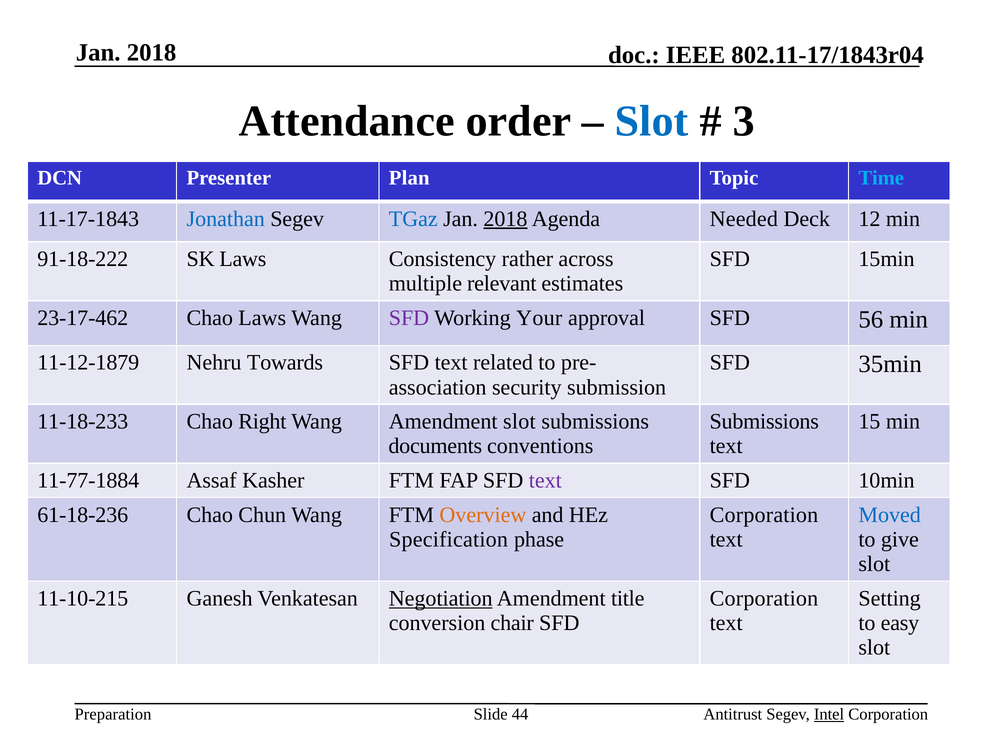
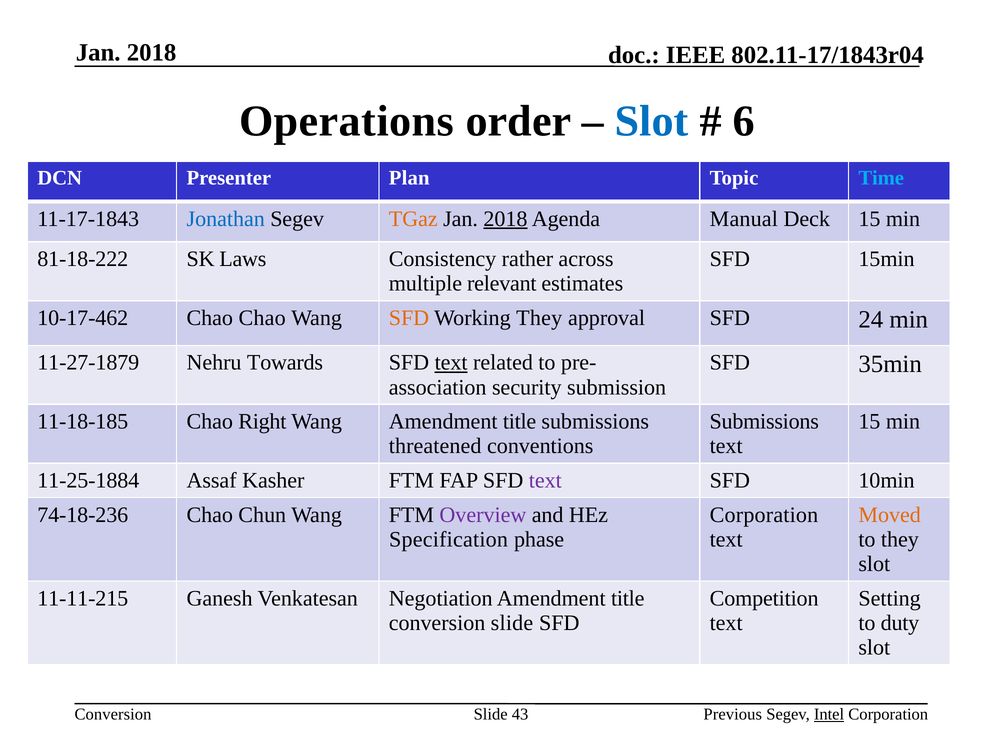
Attendance: Attendance -> Operations (346, 121)
3: 3 -> 6 (744, 121)
TGaz colour: blue -> orange (413, 219)
Needed: Needed -> Manual (744, 219)
Deck 12: 12 -> 15 (869, 219)
91-18-222: 91-18-222 -> 81-18-222 (83, 259)
23-17-462: 23-17-462 -> 10-17-462 (83, 318)
Chao Laws: Laws -> Chao (262, 318)
SFD colour: purple -> orange (409, 318)
Working Your: Your -> They (539, 318)
56: 56 -> 24 (871, 320)
11-12-1879: 11-12-1879 -> 11-27-1879 (88, 363)
text underline: none -> present (451, 363)
11-18-233: 11-18-233 -> 11-18-185 (83, 422)
Wang Amendment slot: slot -> title (520, 422)
documents: documents -> threatened (435, 446)
11-77-1884: 11-77-1884 -> 11-25-1884 (88, 481)
61-18-236: 61-18-236 -> 74-18-236 (83, 515)
Overview colour: orange -> purple (483, 515)
Moved colour: blue -> orange (890, 515)
to give: give -> they (900, 540)
11-10-215: 11-10-215 -> 11-11-215 (83, 599)
Negotiation underline: present -> none (441, 599)
Corporation: Corporation -> Competition (764, 599)
conversion chair: chair -> slide (512, 623)
easy: easy -> duty (900, 623)
Preparation: Preparation -> Conversion (113, 715)
44: 44 -> 43 (520, 715)
Antitrust: Antitrust -> Previous (733, 715)
